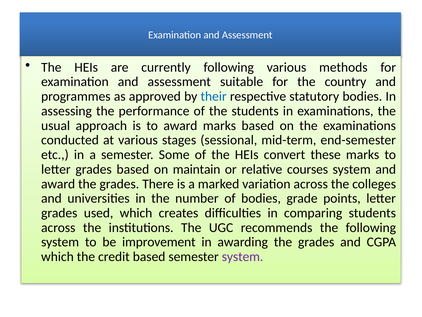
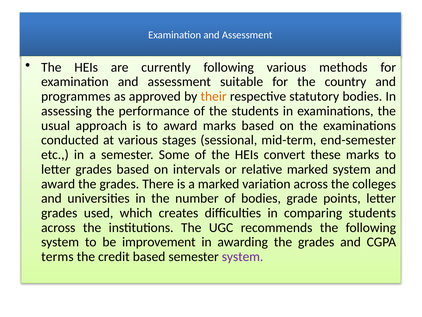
their colour: blue -> orange (214, 96)
maintain: maintain -> intervals (196, 169)
relative courses: courses -> marked (308, 169)
which: which -> terms (57, 256)
